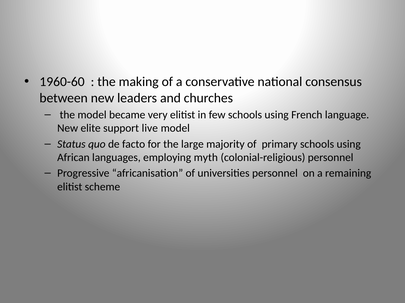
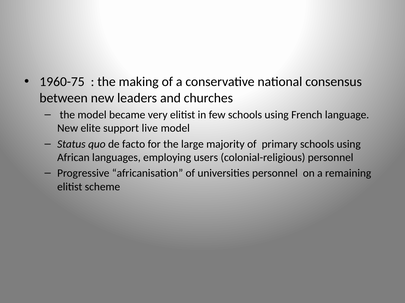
1960-60: 1960-60 -> 1960-75 (62, 82)
myth: myth -> users (206, 158)
